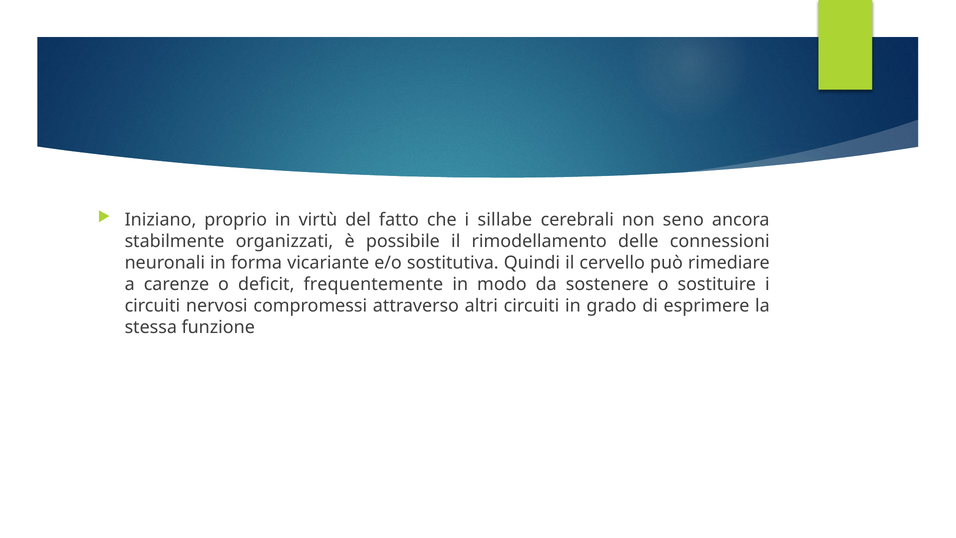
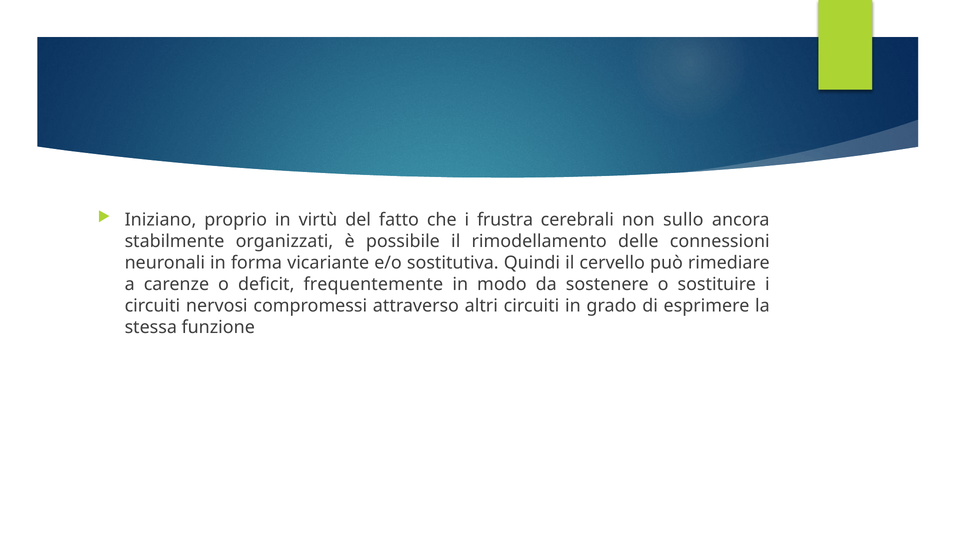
sillabe: sillabe -> frustra (505, 220)
seno: seno -> sullo (683, 220)
